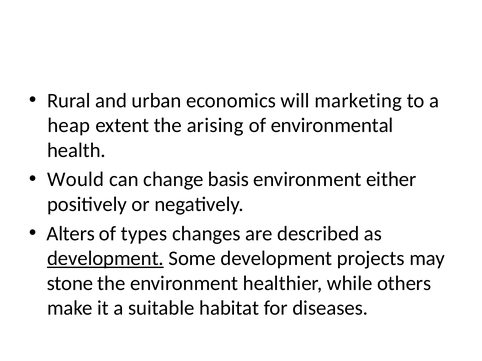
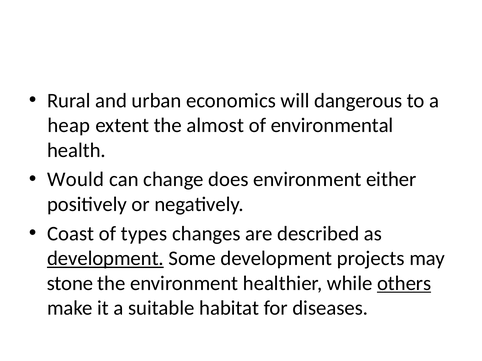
marketing: marketing -> dangerous (358, 101)
arising: arising -> almost (215, 126)
basis: basis -> does (228, 180)
Alters: Alters -> Coast (71, 234)
others underline: none -> present (404, 284)
